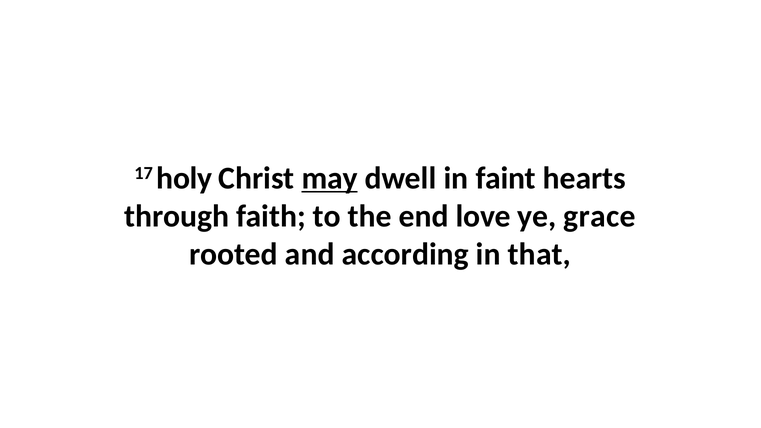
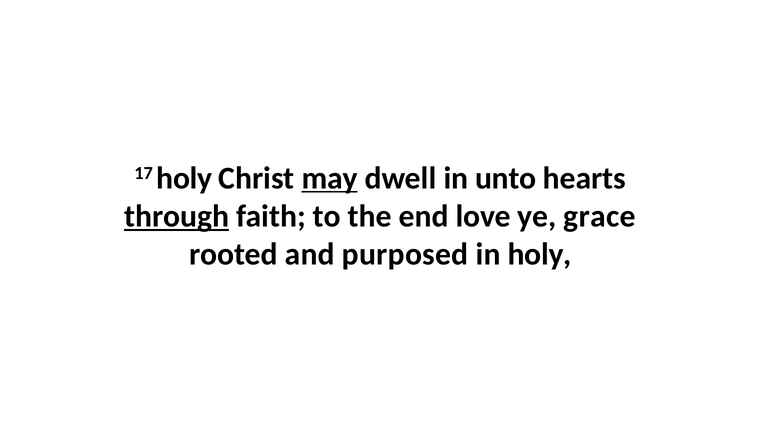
faint: faint -> unto (506, 178)
through underline: none -> present (177, 216)
according: according -> purposed (405, 254)
in that: that -> holy (540, 254)
